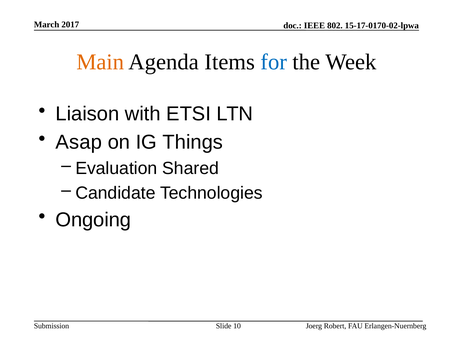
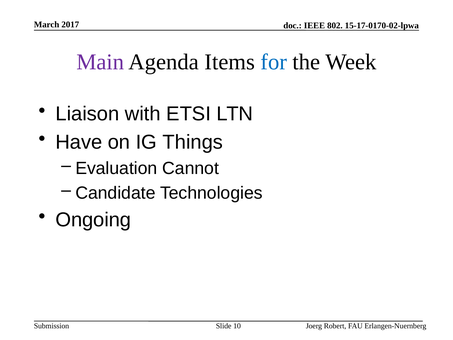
Main colour: orange -> purple (100, 62)
Asap: Asap -> Have (79, 142)
Shared: Shared -> Cannot (191, 168)
